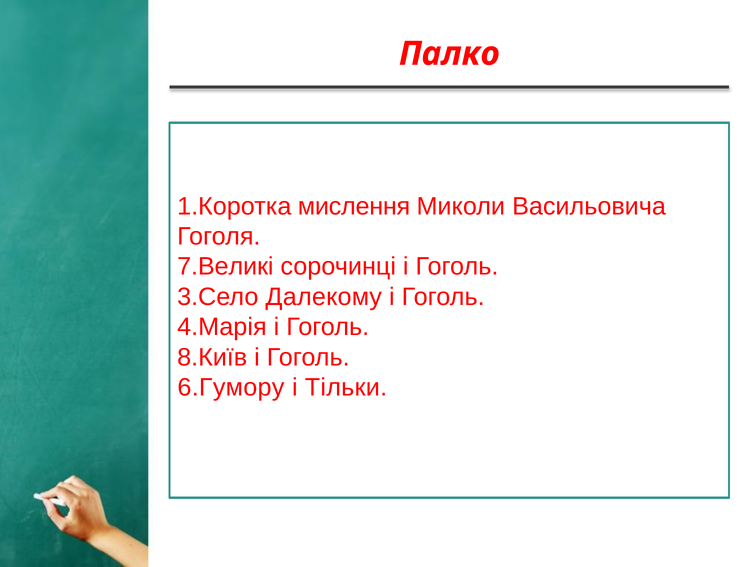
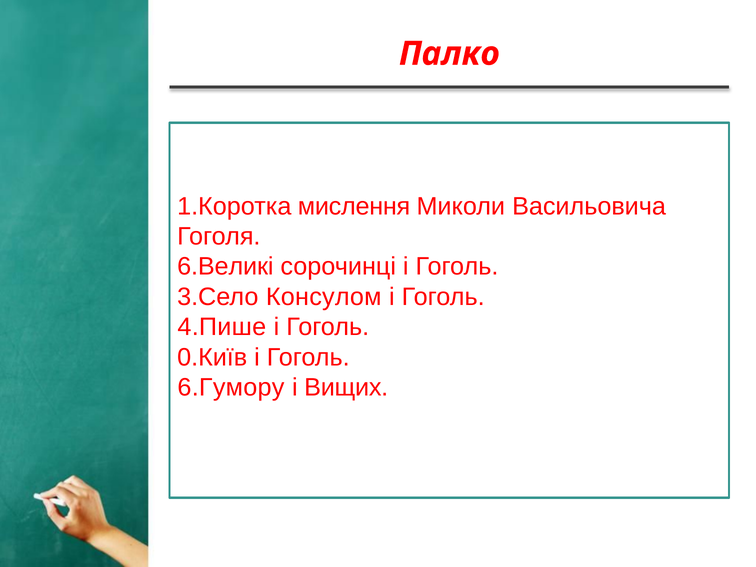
7.Великі: 7.Великі -> 6.Великі (225, 267)
Далекому: Далекому -> Консулом (324, 297)
4.Марія: 4.Марія -> 4.Пише (222, 327)
8.Київ: 8.Київ -> 0.Київ (212, 357)
Тільки: Тільки -> Вищих (346, 388)
